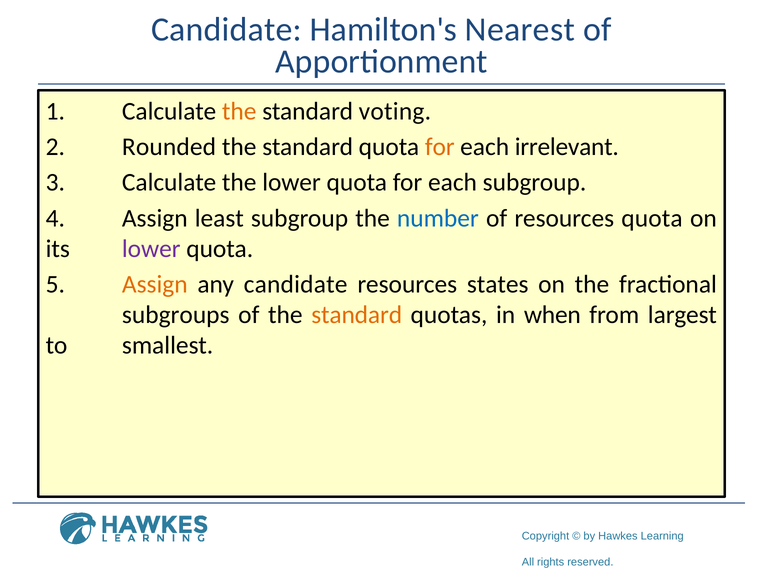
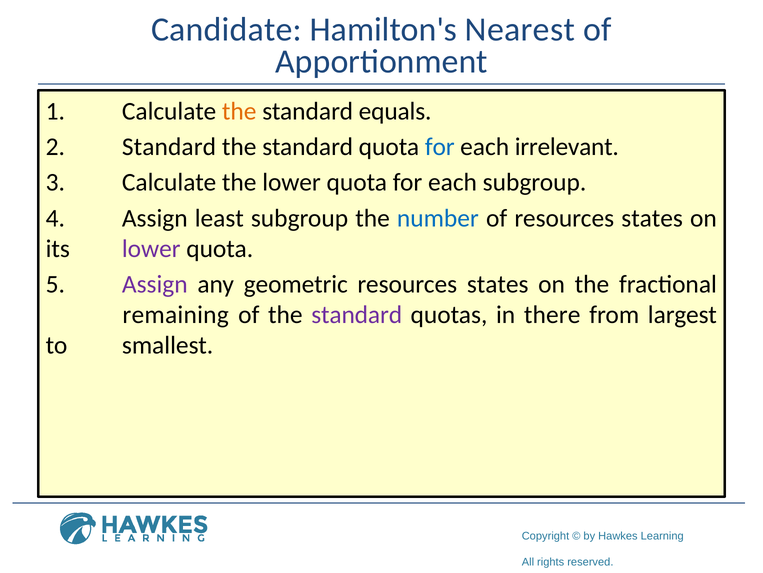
voting: voting -> equals (395, 111)
2 Rounded: Rounded -> Standard (169, 147)
for colour: orange -> blue (440, 147)
of resources quota: quota -> states (652, 218)
Assign colour: orange -> purple (155, 284)
any candidate: candidate -> geometric (296, 284)
subgroups: subgroups -> remaining (176, 315)
standard colour: orange -> purple (357, 315)
when: when -> there (552, 315)
